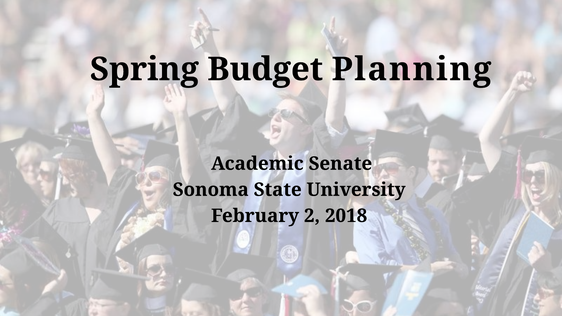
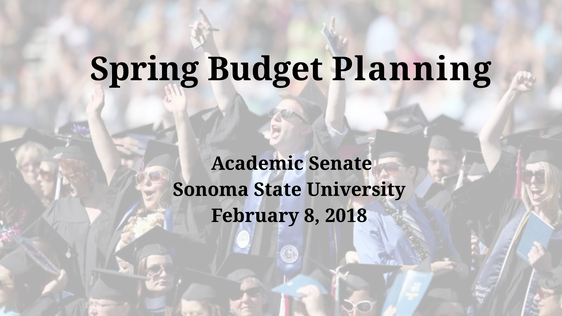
2: 2 -> 8 (312, 216)
